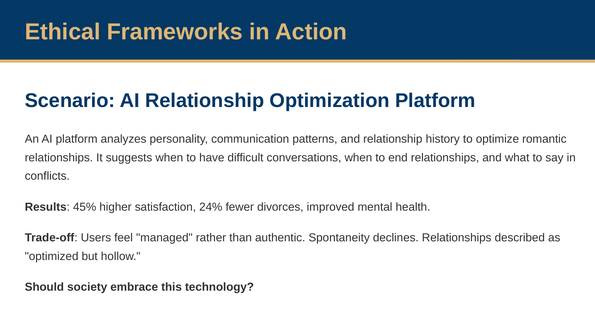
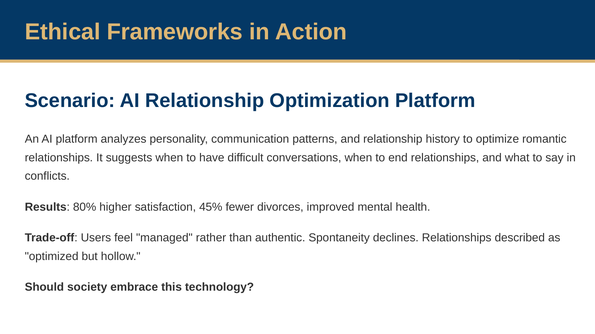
45%: 45% -> 80% (85, 207)
24%: 24% -> 45% (211, 207)
